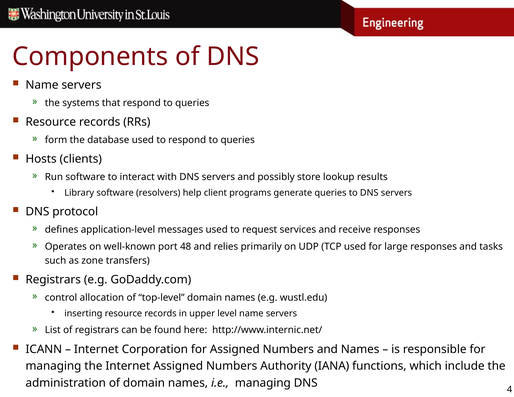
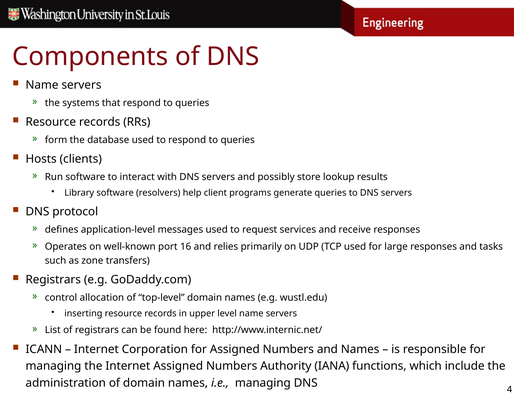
48: 48 -> 16 (186, 247)
